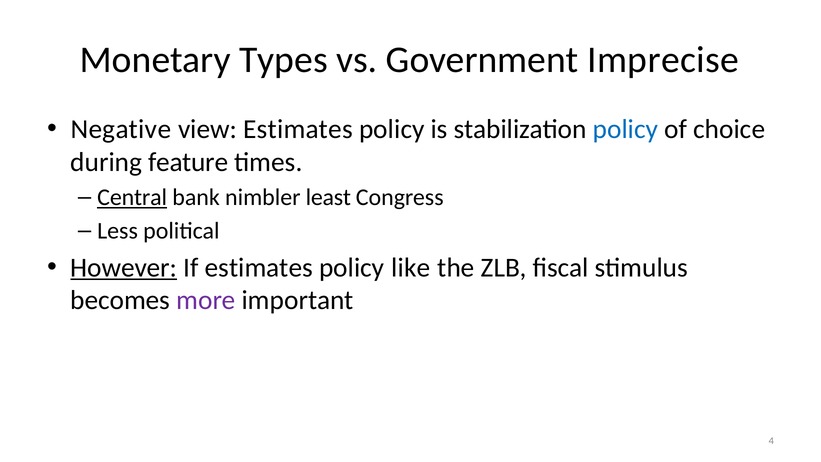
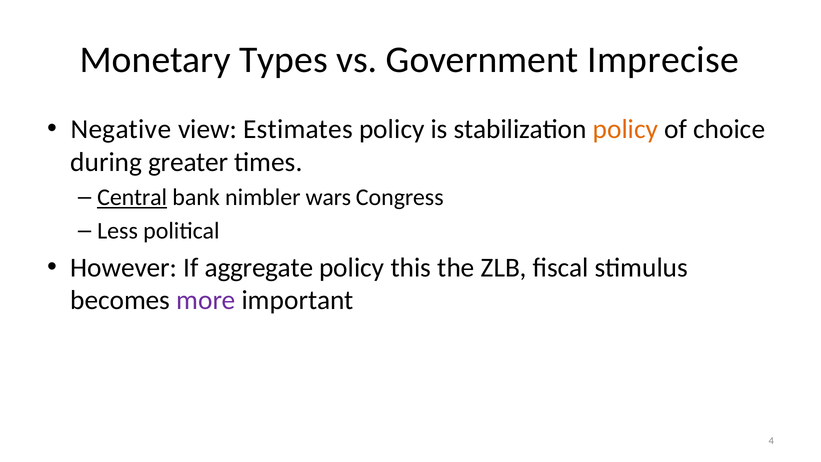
policy colour: blue -> orange (625, 129)
feature: feature -> greater (188, 162)
least: least -> wars (328, 197)
However underline: present -> none (124, 267)
If estimates: estimates -> aggregate (259, 267)
like: like -> this (411, 267)
